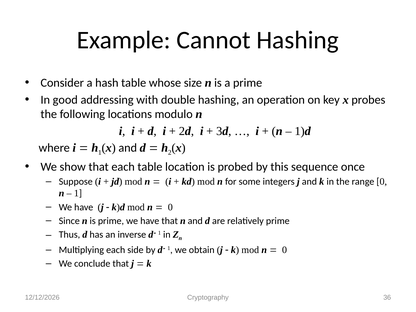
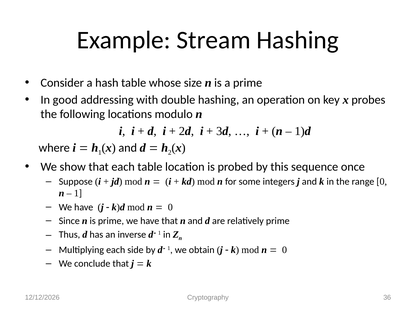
Cannot: Cannot -> Stream (214, 40)
